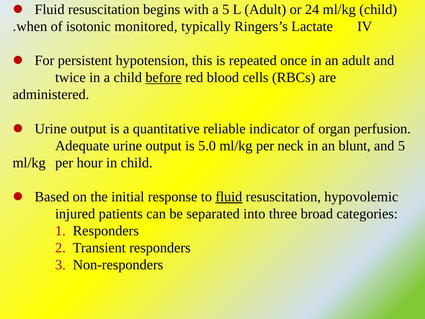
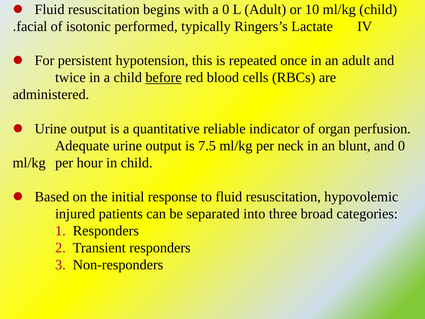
a 5: 5 -> 0 (226, 10)
24: 24 -> 10 (312, 10)
when: when -> facial (32, 27)
monitored: monitored -> performed (146, 27)
5.0: 5.0 -> 7.5 (207, 146)
and 5: 5 -> 0 (402, 146)
fluid underline: present -> none (229, 197)
